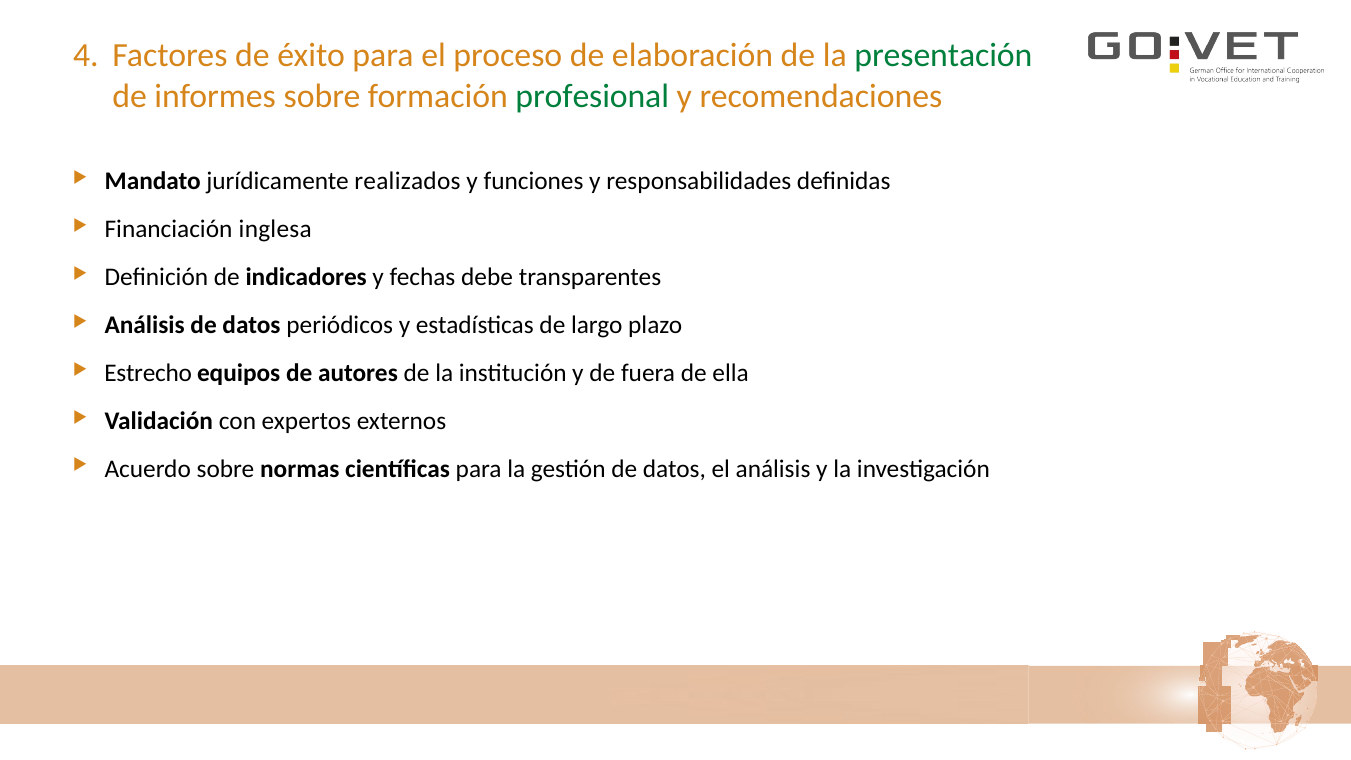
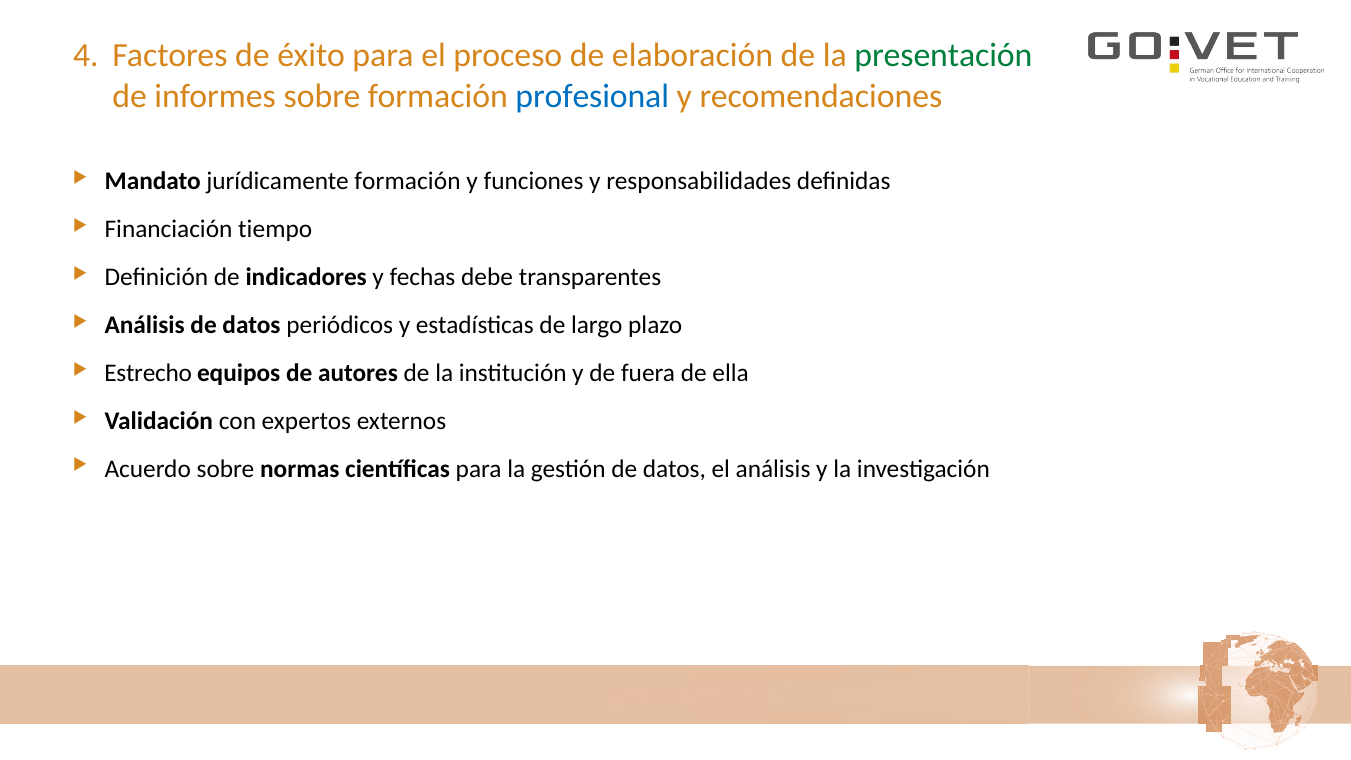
profesional colour: green -> blue (592, 96)
jurídicamente realizados: realizados -> formación (408, 181)
inglesa: inglesa -> tiempo (275, 229)
